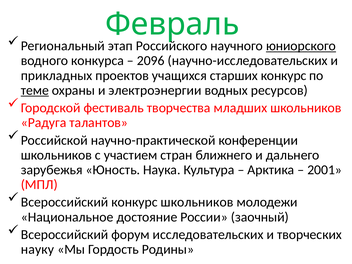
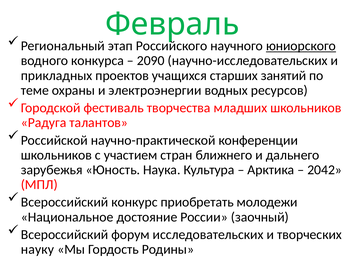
2096: 2096 -> 2090 (151, 61)
старших конкурс: конкурс -> занятий (284, 75)
теме underline: present -> none (35, 90)
2001: 2001 -> 2042 (325, 170)
конкурс школьников: школьников -> приобретать (197, 202)
